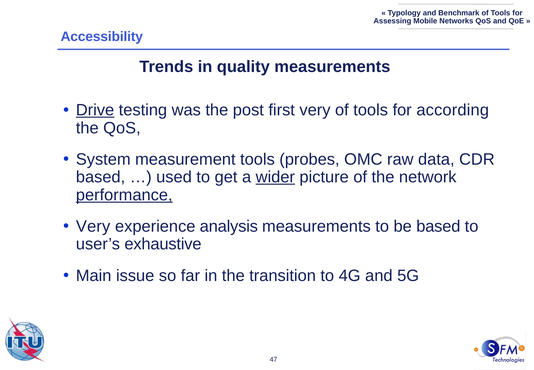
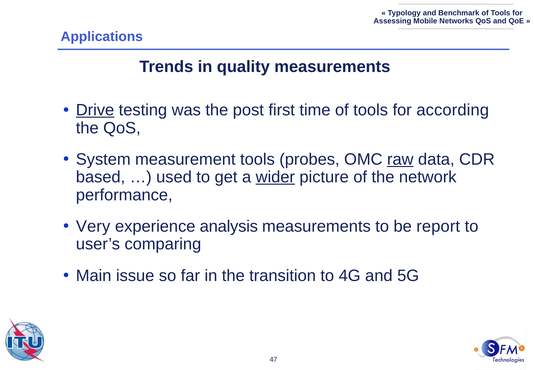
Accessibility: Accessibility -> Applications (102, 37)
first very: very -> time (315, 110)
raw underline: none -> present (400, 159)
performance underline: present -> none (124, 195)
be based: based -> report (438, 226)
exhaustive: exhaustive -> comparing (163, 244)
